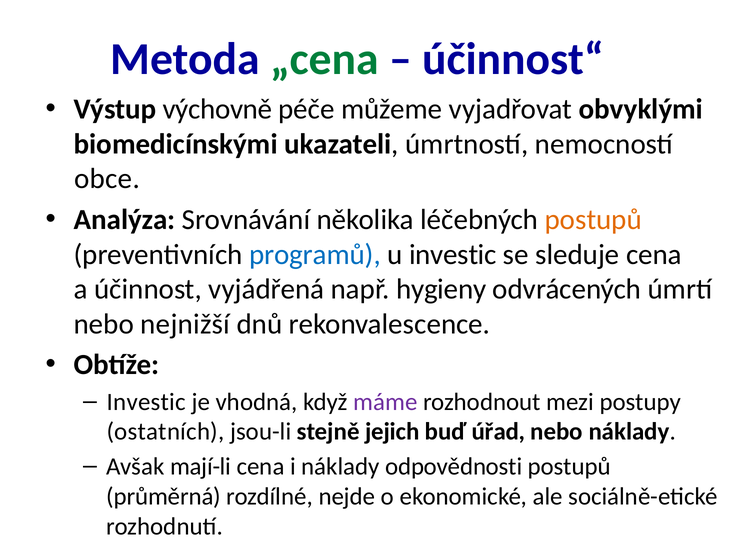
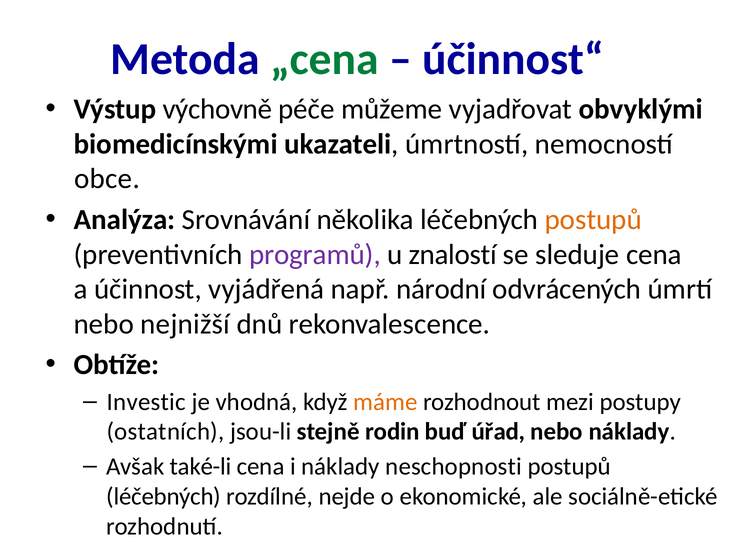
programů colour: blue -> purple (315, 255)
u investic: investic -> znalostí (453, 255)
hygieny: hygieny -> národní (441, 289)
máme colour: purple -> orange (385, 402)
jejich: jejich -> rodin (392, 432)
mají-li: mají-li -> také-li (201, 467)
odpovědnosti: odpovědnosti -> neschopnosti (454, 467)
průměrná: průměrná -> léčebných (164, 497)
